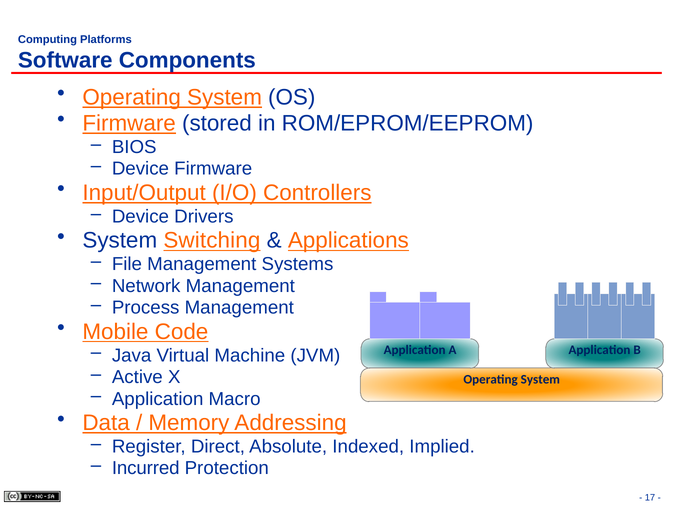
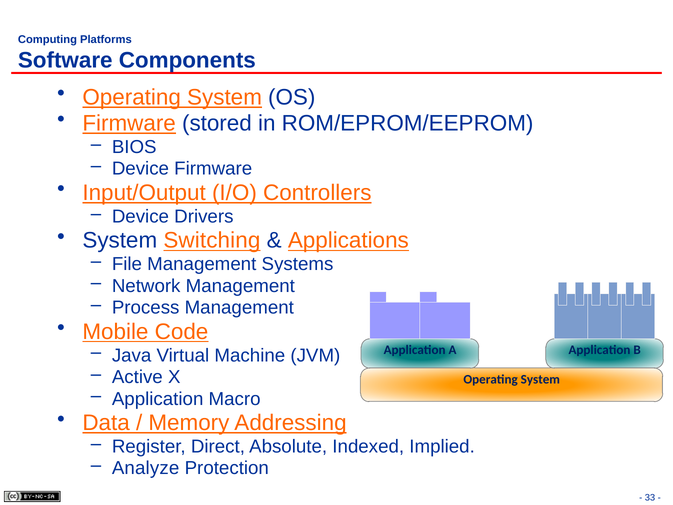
Incurred: Incurred -> Analyze (146, 468)
17: 17 -> 33 (650, 498)
